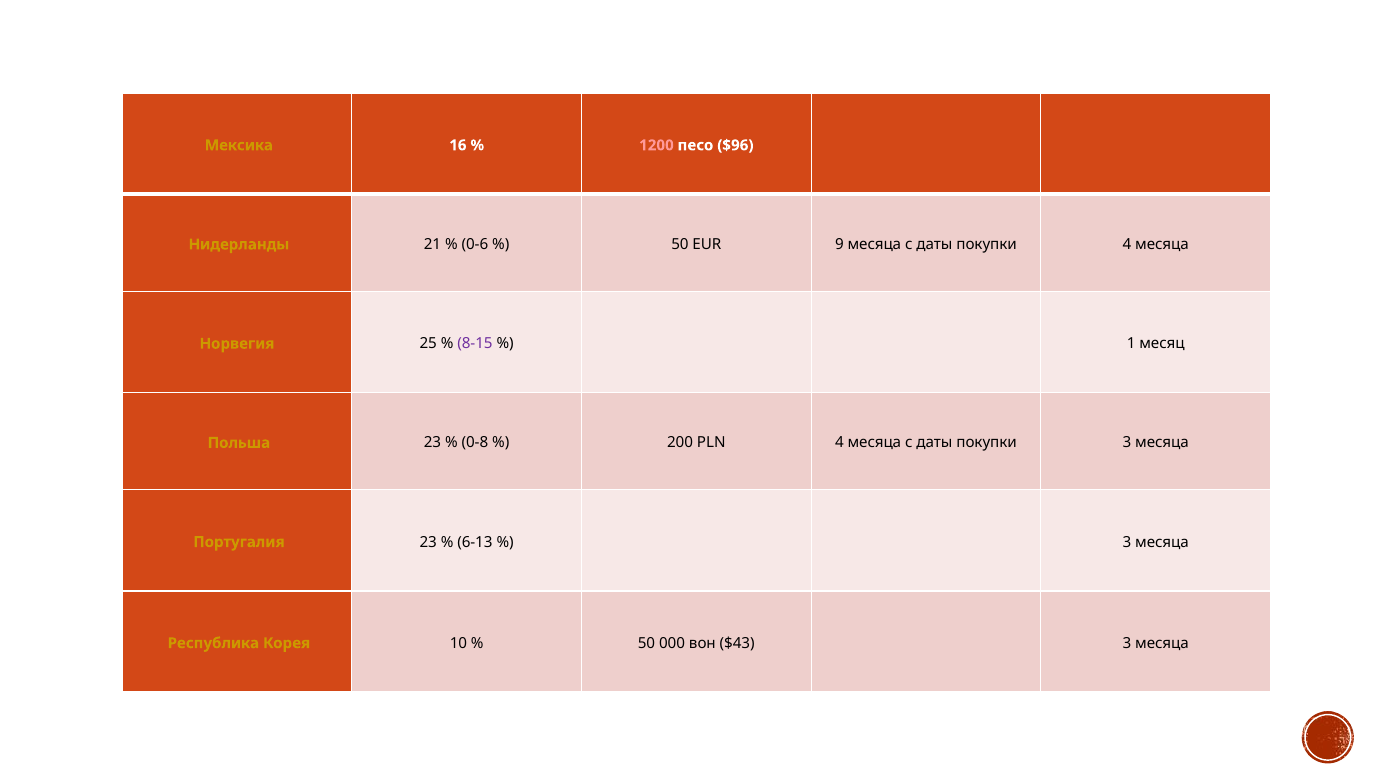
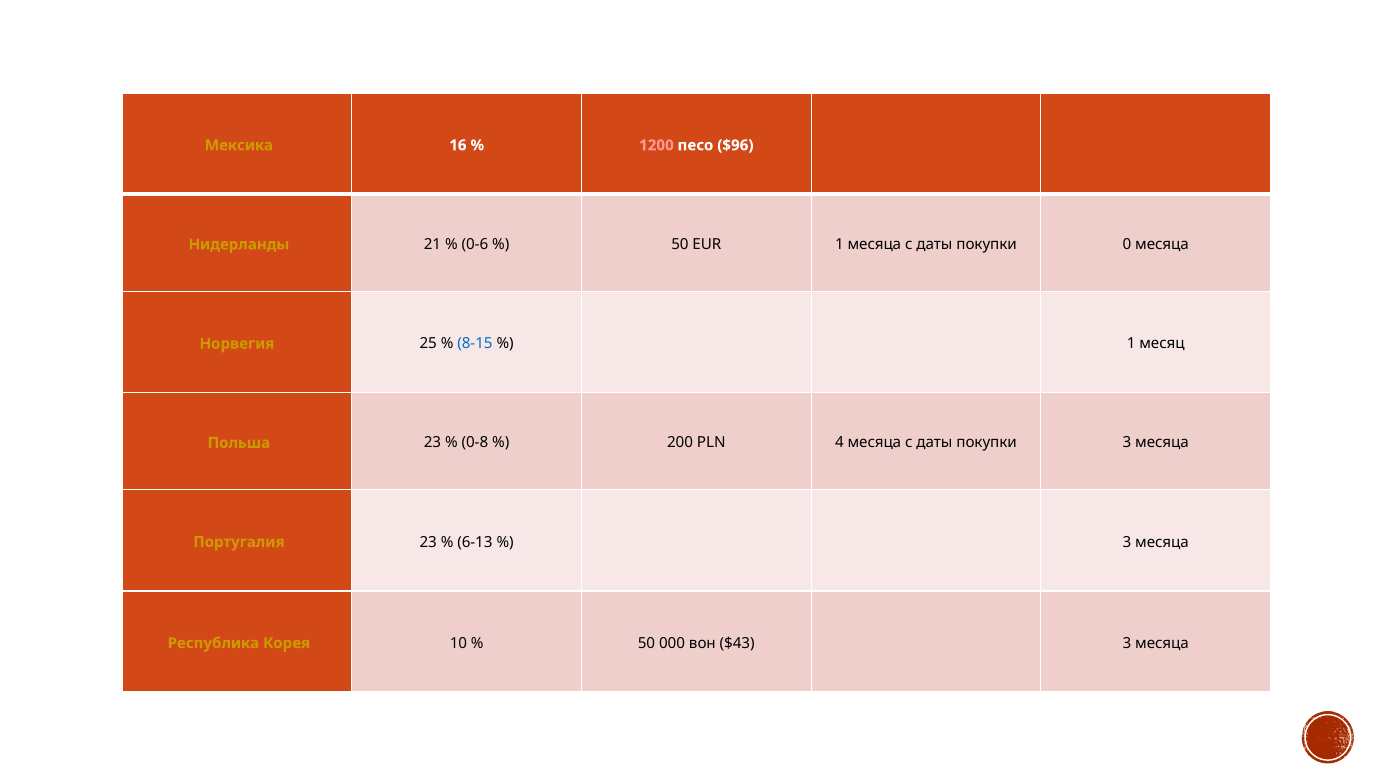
EUR 9: 9 -> 1 (839, 244)
покупки 4: 4 -> 0 (1127, 244)
8-15 colour: purple -> blue (475, 344)
